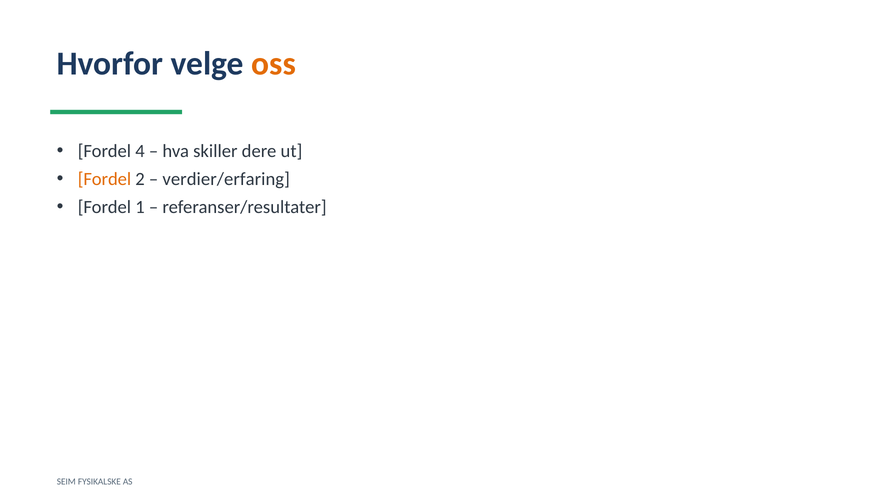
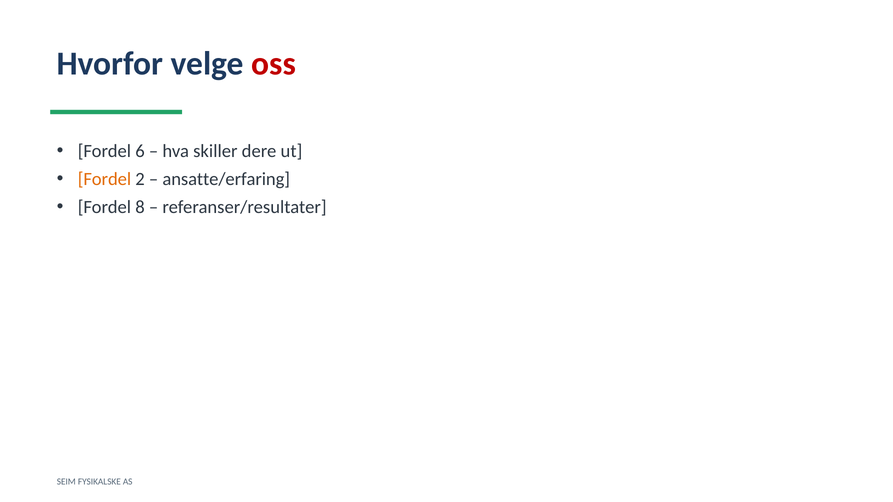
oss colour: orange -> red (274, 64)
4: 4 -> 6 (140, 151)
verdier/erfaring: verdier/erfaring -> ansatte/erfaring (226, 179)
1: 1 -> 8 (140, 207)
